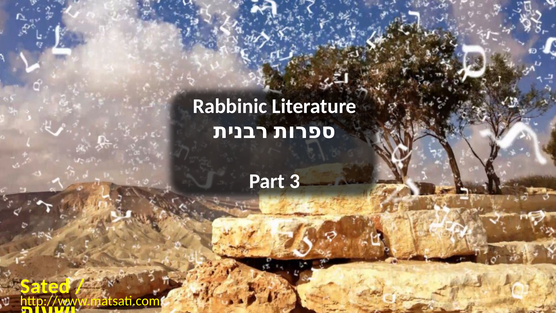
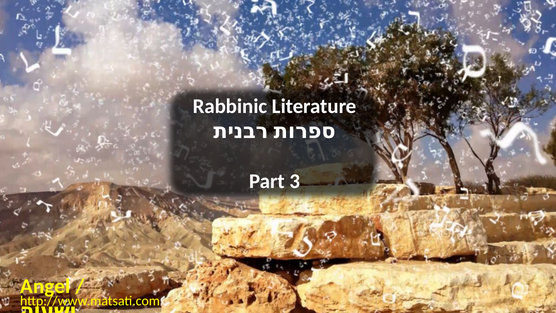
Sated: Sated -> Angel (45, 286)
